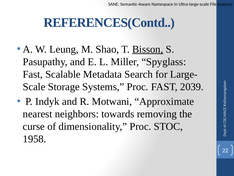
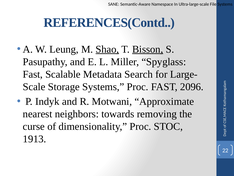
Shao underline: none -> present (107, 49)
2039: 2039 -> 2096 (192, 87)
1958: 1958 -> 1913 (35, 139)
